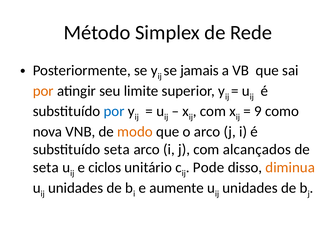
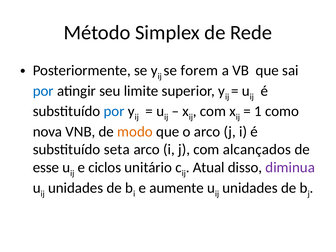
jamais: jamais -> forem (199, 70)
por colour: orange -> blue (43, 91)
9: 9 -> 1 (258, 111)
seta: seta -> esse (46, 167)
Pode: Pode -> Atual (209, 167)
diminua colour: orange -> purple (290, 167)
